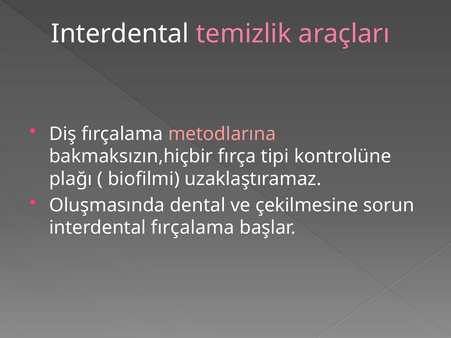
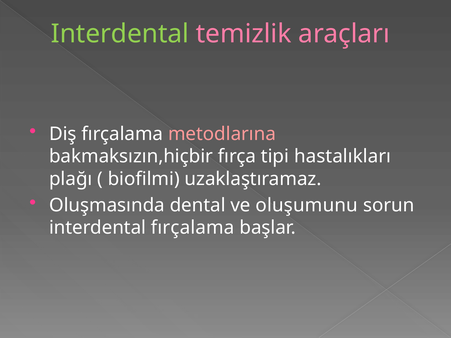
Interdental colour: white -> light green (120, 34)
kontrolüne: kontrolüne -> hastalıkları (343, 157)
çekilmesine: çekilmesine -> oluşumunu (307, 205)
